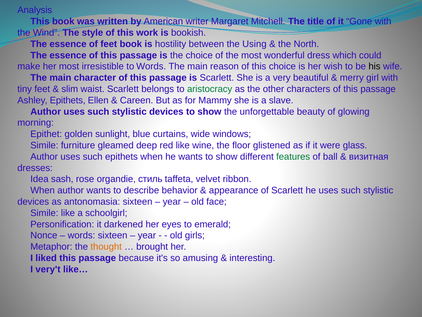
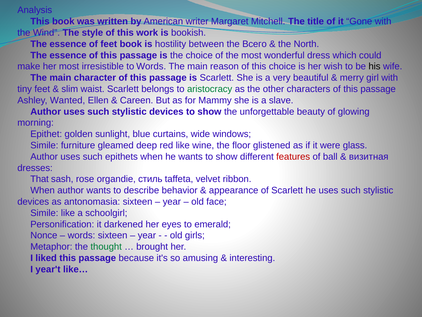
Using: Using -> Всего (255, 44)
Ashley Epithets: Epithets -> Wanted (68, 100)
features colour: green -> red (293, 156)
Idea: Idea -> That (39, 179)
thought colour: orange -> green (106, 246)
very't: very't -> year't (48, 269)
